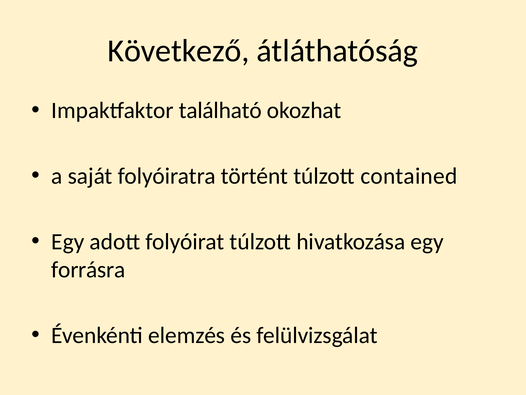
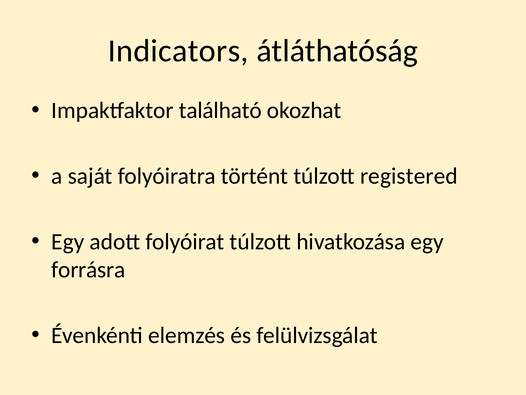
Következő: Következő -> Indicators (178, 51)
contained: contained -> registered (409, 176)
